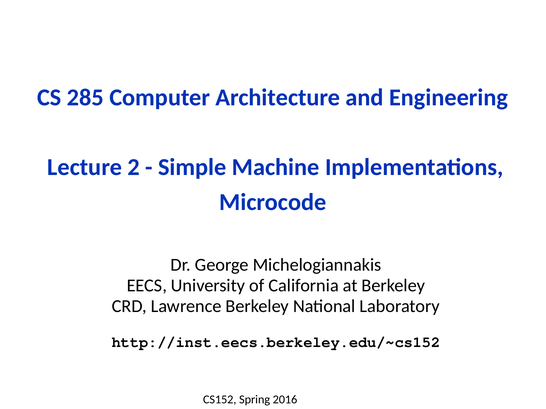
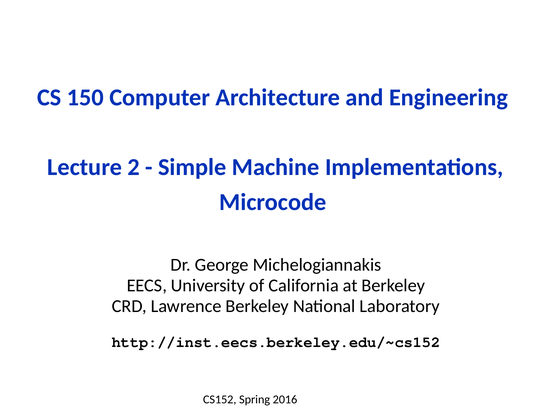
285: 285 -> 150 (85, 97)
